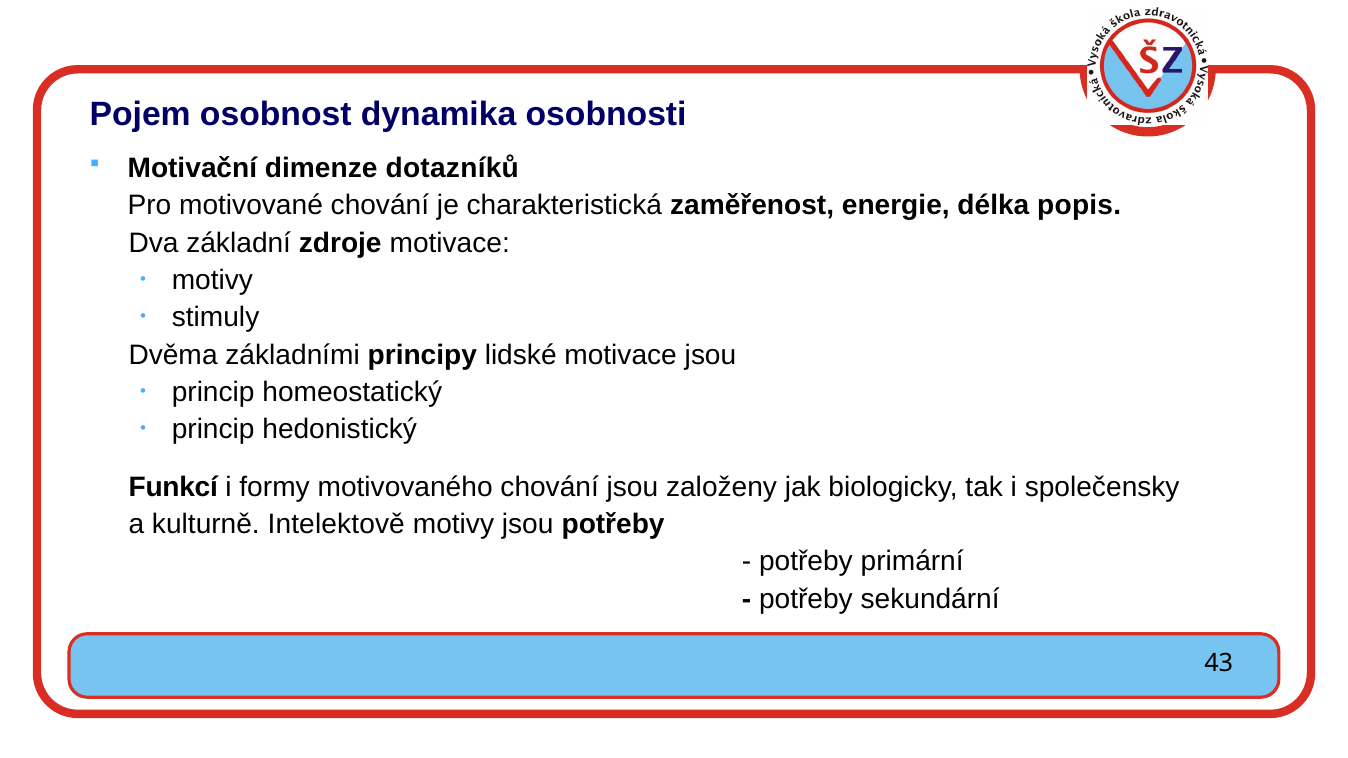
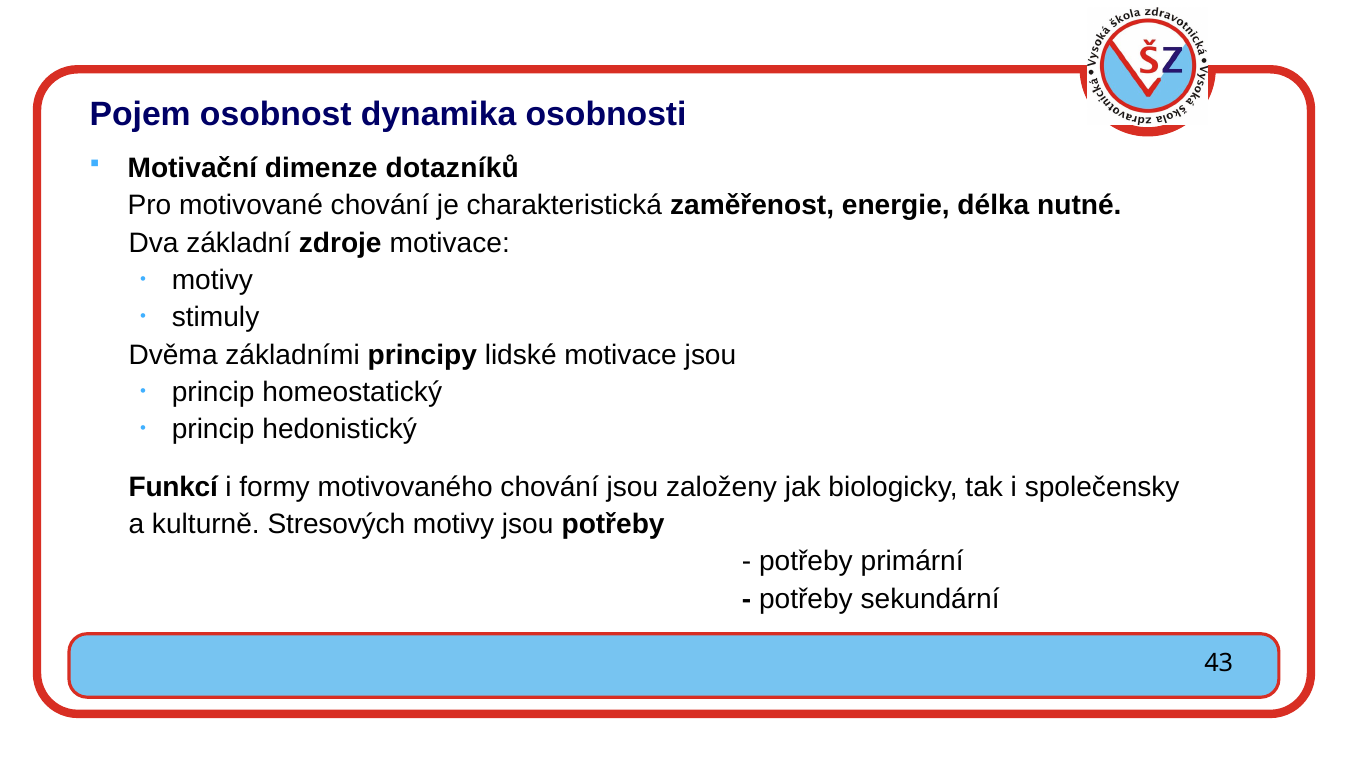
popis: popis -> nutné (1079, 206)
Intelektově: Intelektově -> Stresových (336, 525)
